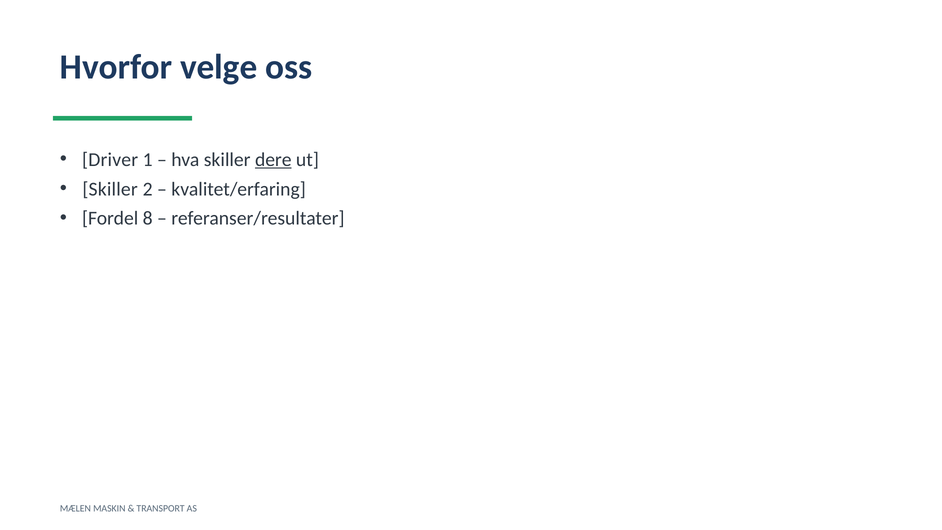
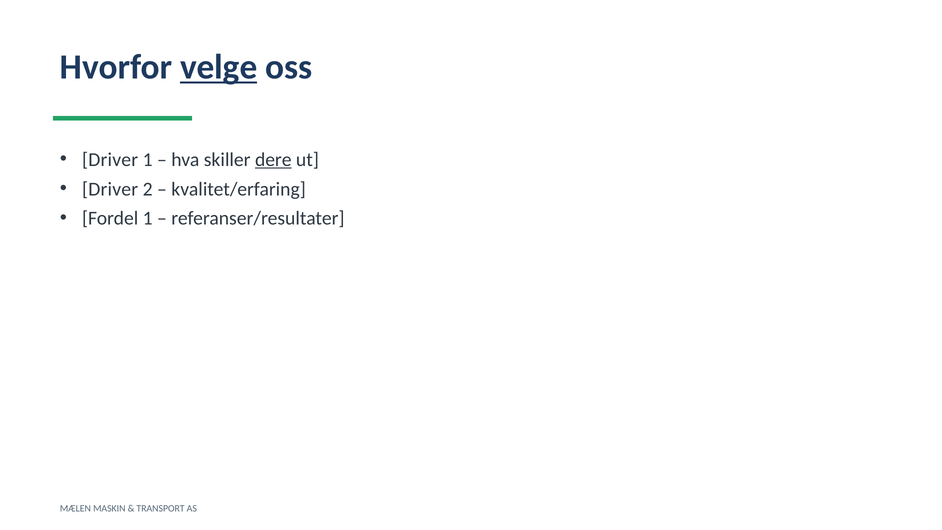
velge underline: none -> present (219, 67)
Skiller: Skiller -> Driver (110, 189)
Fordel 8: 8 -> 1 (148, 218)
